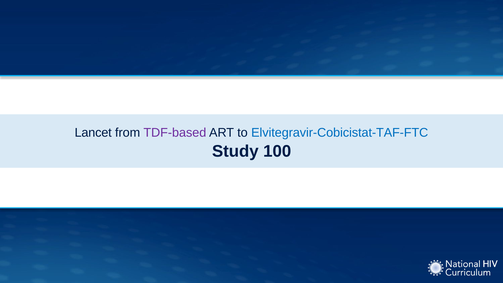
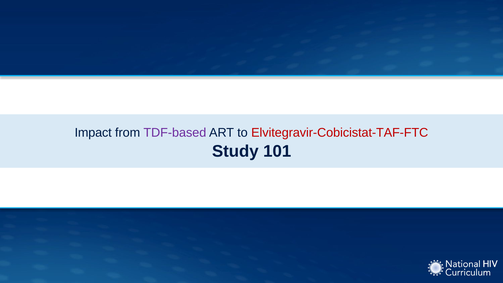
Lancet: Lancet -> Impact (93, 133)
Elvitegravir-Cobicistat-TAF-FTC colour: blue -> red (340, 133)
100: 100 -> 101 (277, 151)
